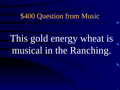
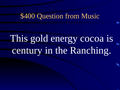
wheat: wheat -> cocoa (92, 38)
musical: musical -> century (27, 50)
